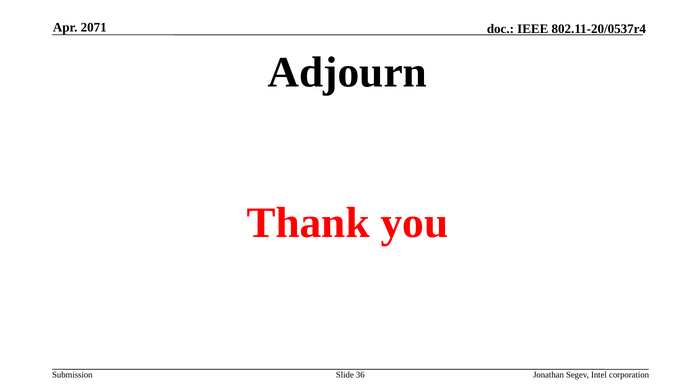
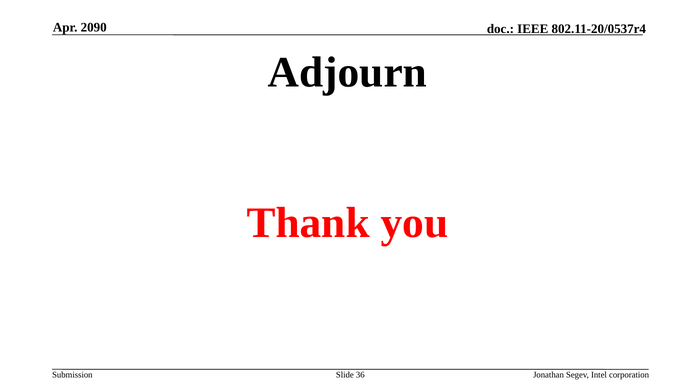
2071: 2071 -> 2090 (94, 28)
